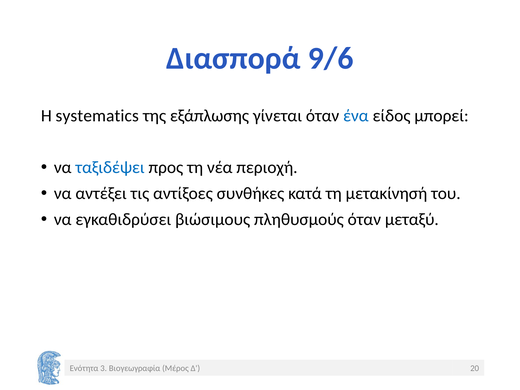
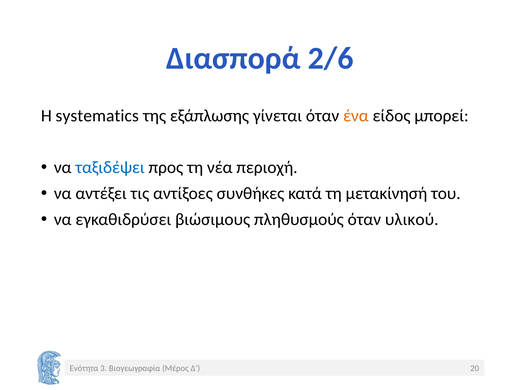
9/6: 9/6 -> 2/6 (331, 58)
ένα colour: blue -> orange (356, 116)
μεταξύ: μεταξύ -> υλικού (412, 219)
